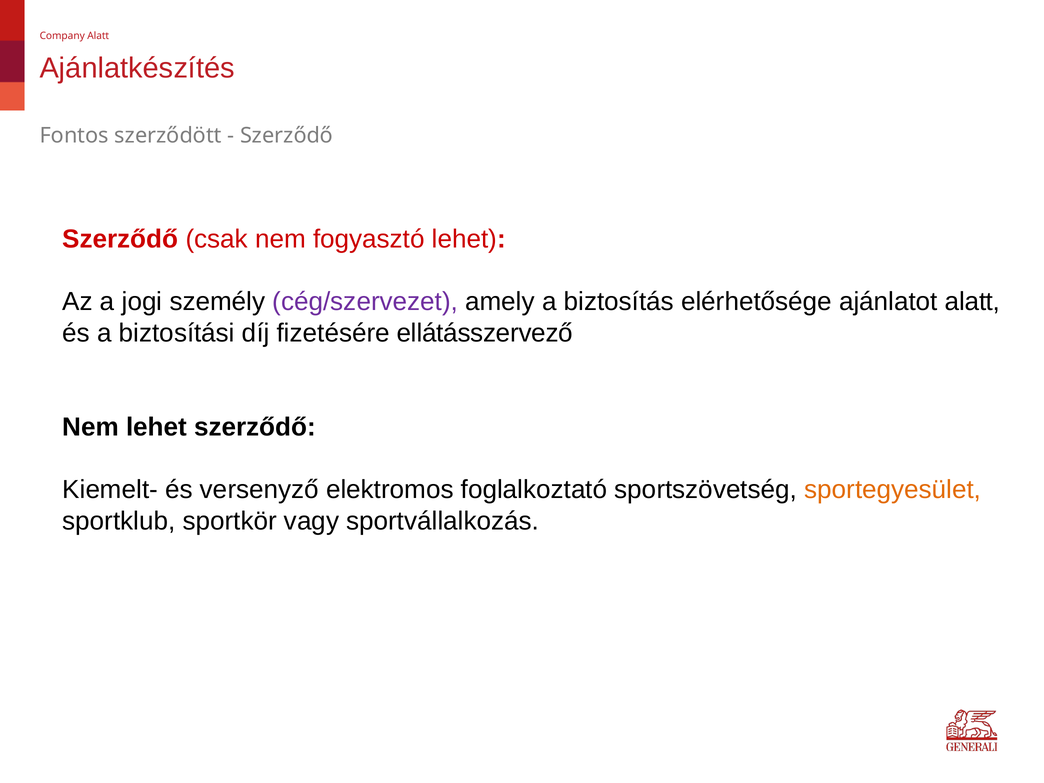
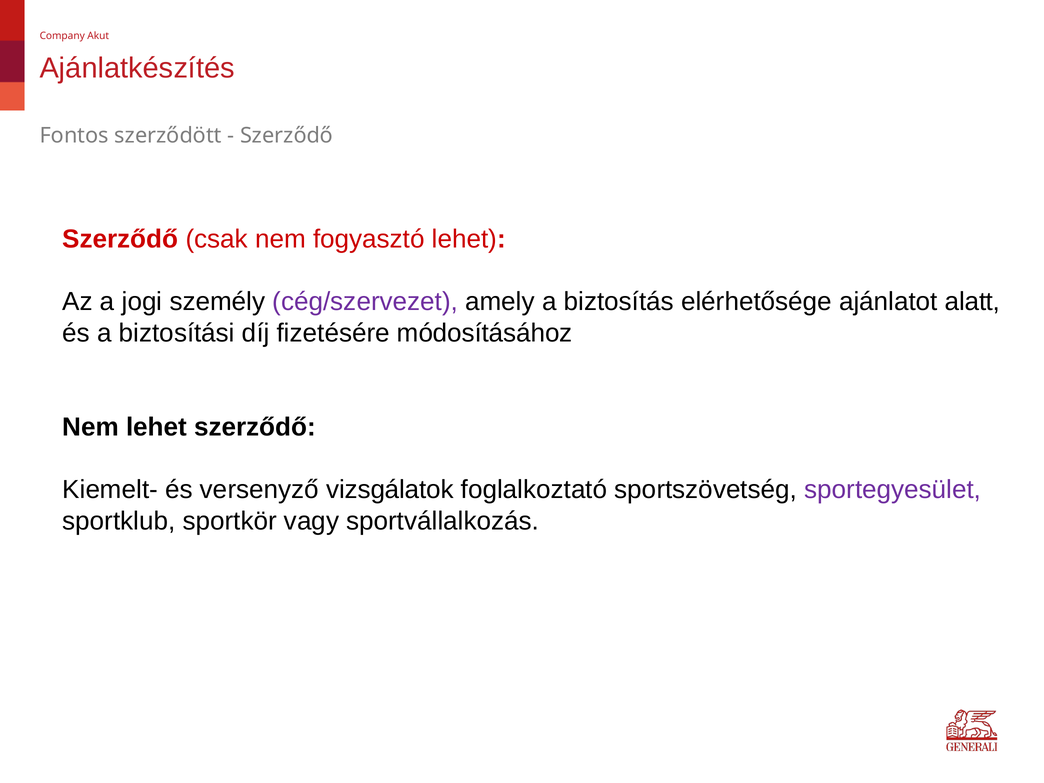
Company Alatt: Alatt -> Akut (98, 36)
ellátásszervező: ellátásszervező -> módosításához (485, 333)
elektromos: elektromos -> vizsgálatok (390, 490)
sportegyesület colour: orange -> purple (893, 490)
